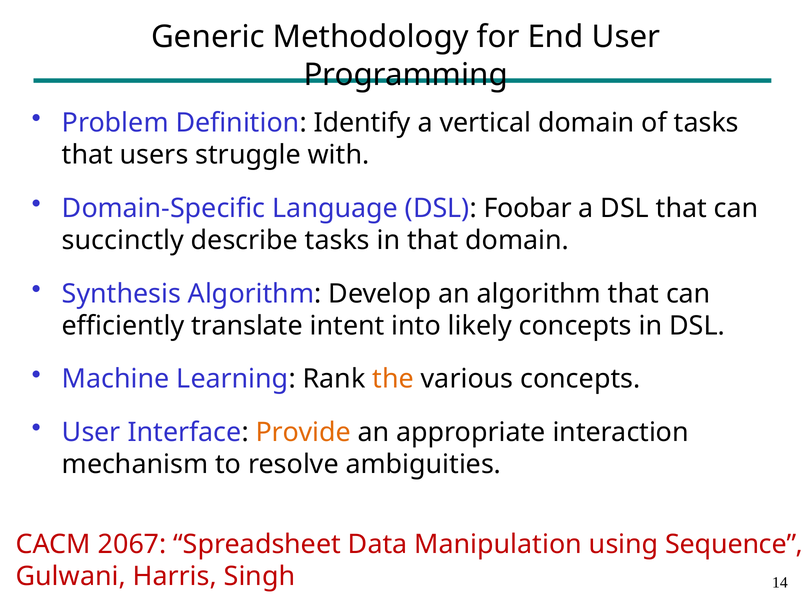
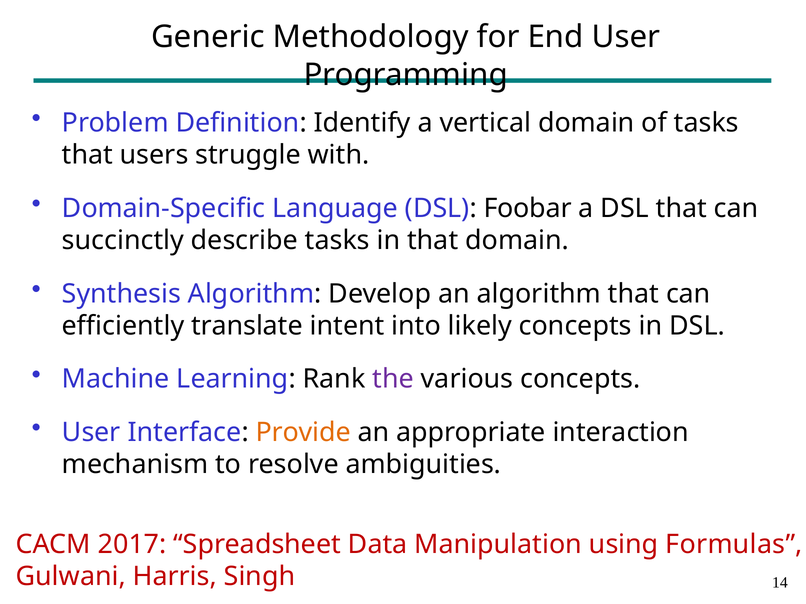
the colour: orange -> purple (393, 379)
2067: 2067 -> 2017 (132, 545)
Sequence: Sequence -> Formulas (734, 545)
